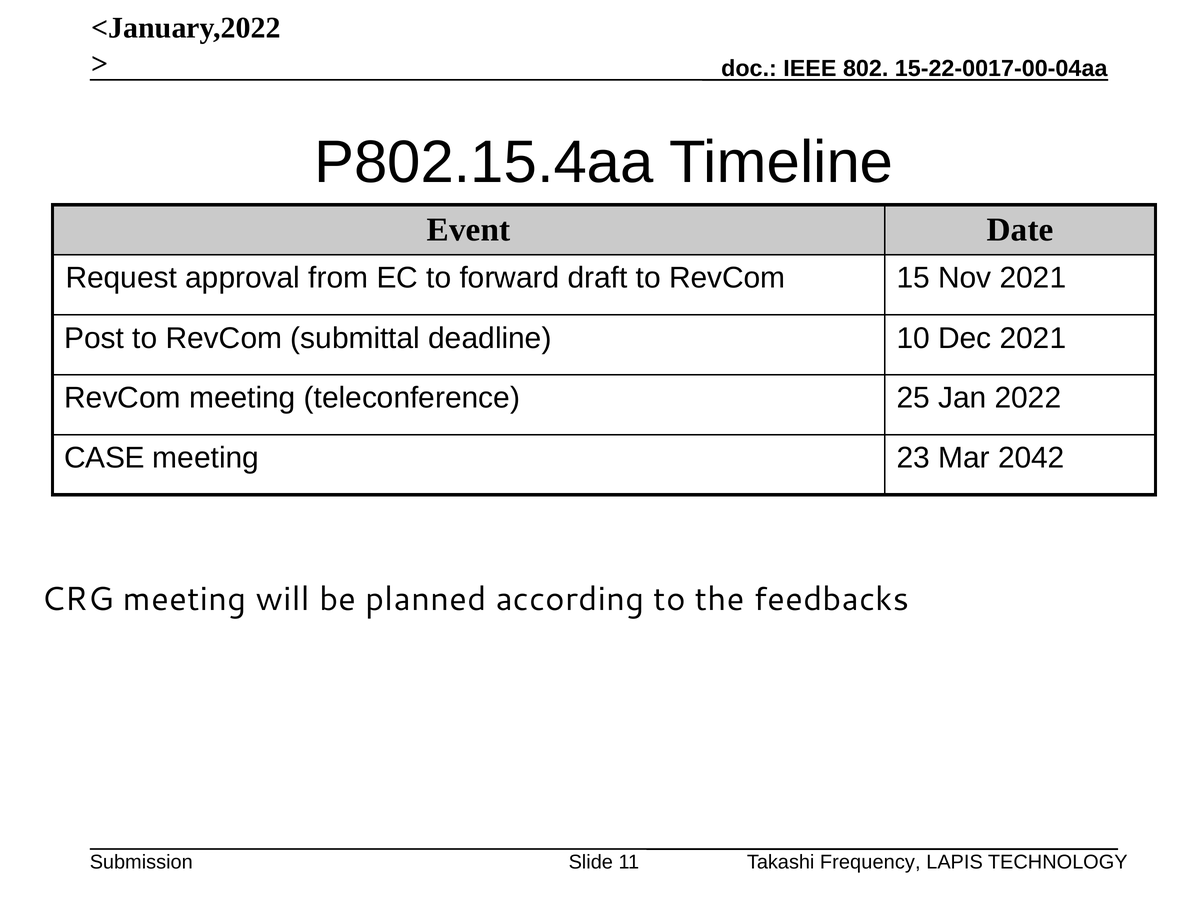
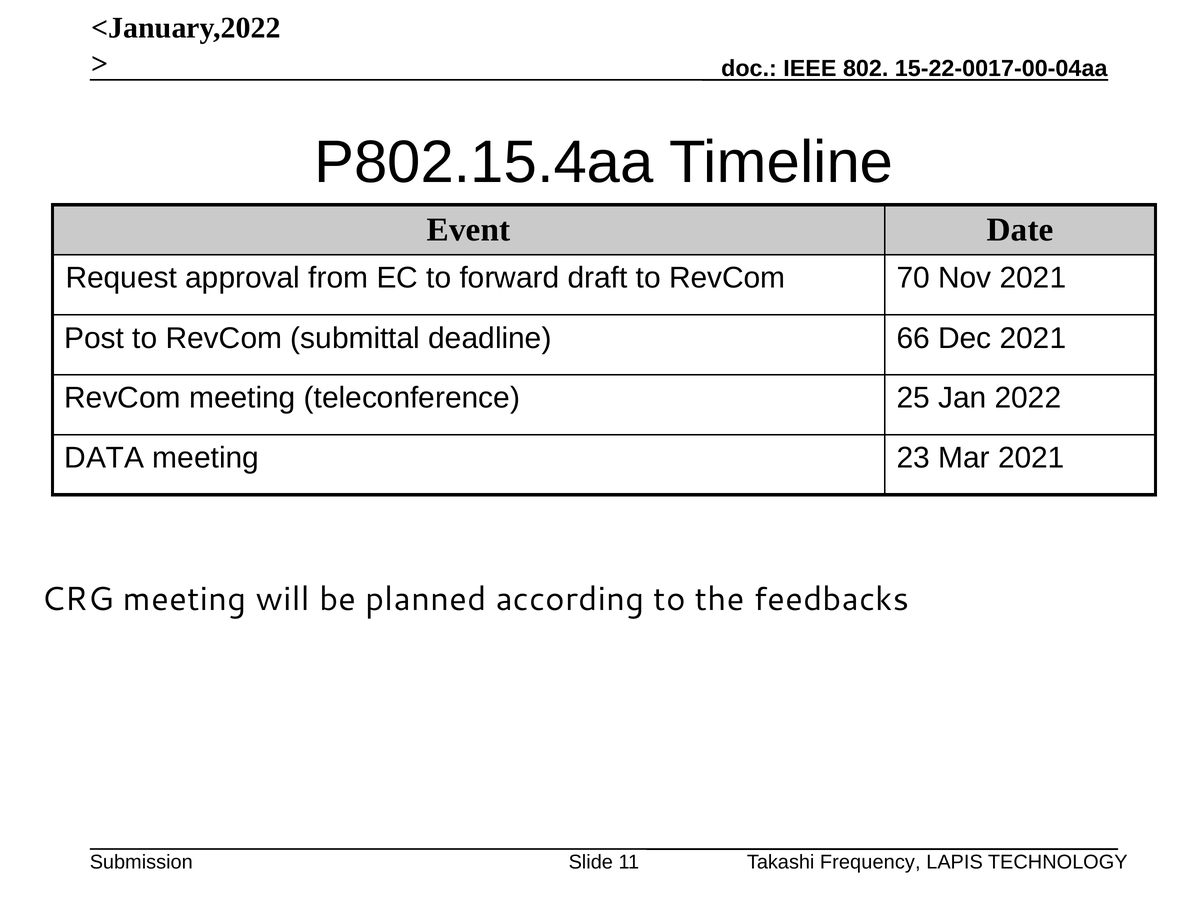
15: 15 -> 70 (913, 278)
10: 10 -> 66 (913, 338)
CASE: CASE -> DATA (104, 458)
Mar 2042: 2042 -> 2021 (1031, 458)
